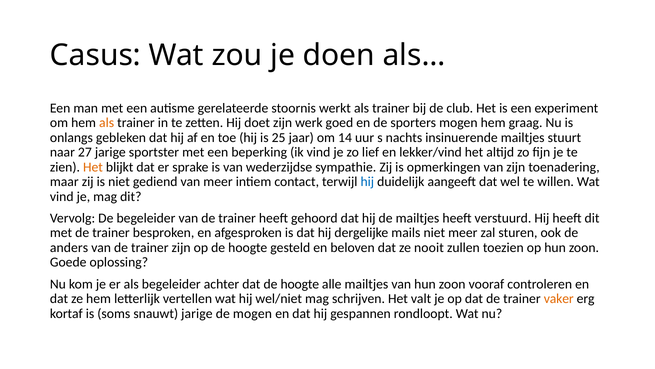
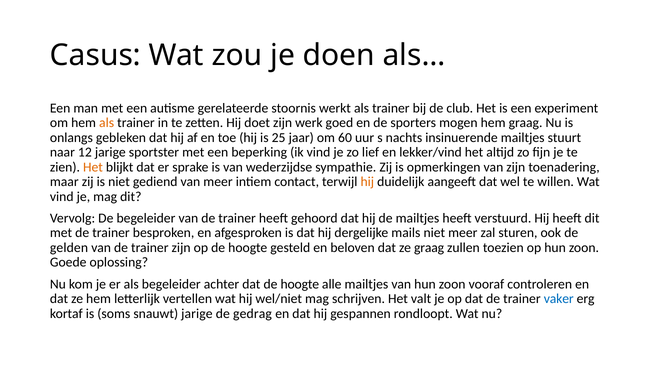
14: 14 -> 60 (345, 137)
27: 27 -> 12 (85, 152)
hij colour: blue -> orange (367, 182)
anders: anders -> gelden (69, 247)
ze nooit: nooit -> graag (429, 247)
vaker colour: orange -> blue (559, 298)
de mogen: mogen -> gedrag (252, 313)
